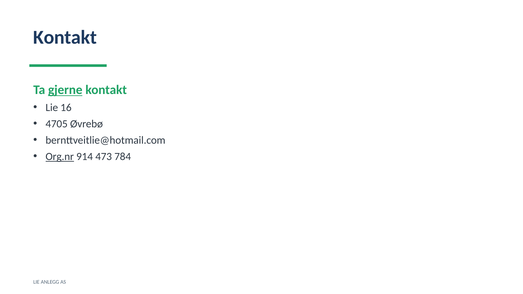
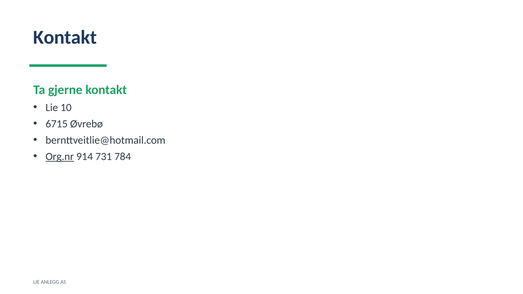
gjerne underline: present -> none (65, 90)
16: 16 -> 10 (66, 108)
4705: 4705 -> 6715 (57, 124)
473: 473 -> 731 (104, 157)
